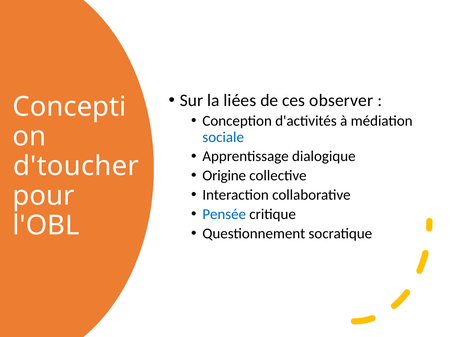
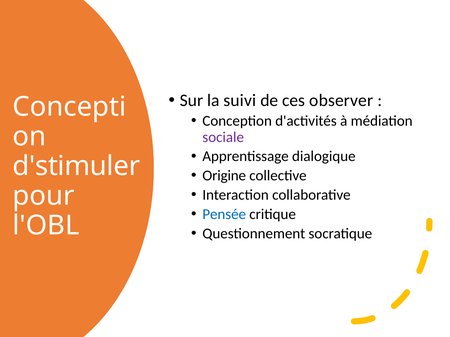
liées: liées -> suivi (240, 100)
sociale colour: blue -> purple (223, 137)
d'toucher: d'toucher -> d'stimuler (76, 166)
